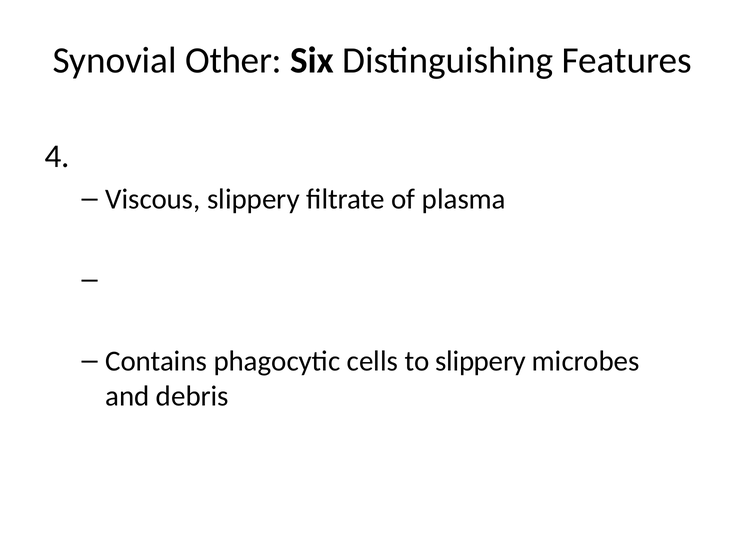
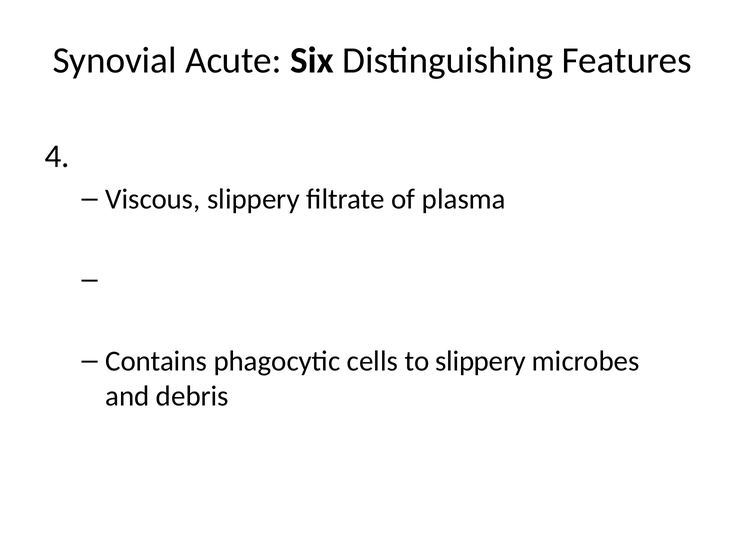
Other: Other -> Acute (233, 60)
